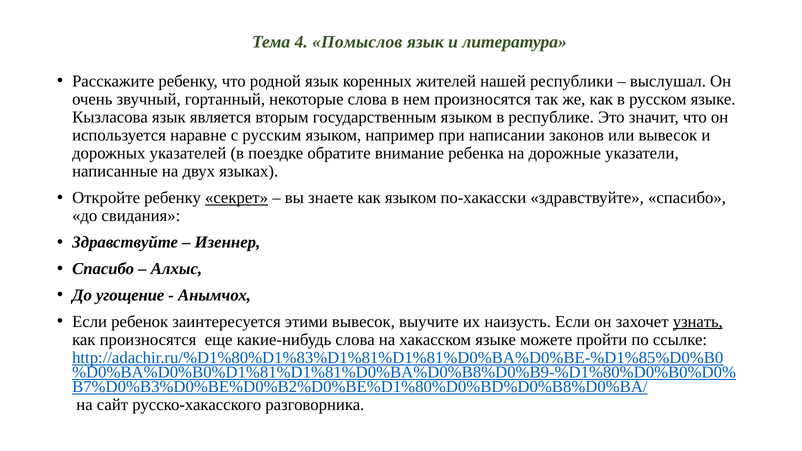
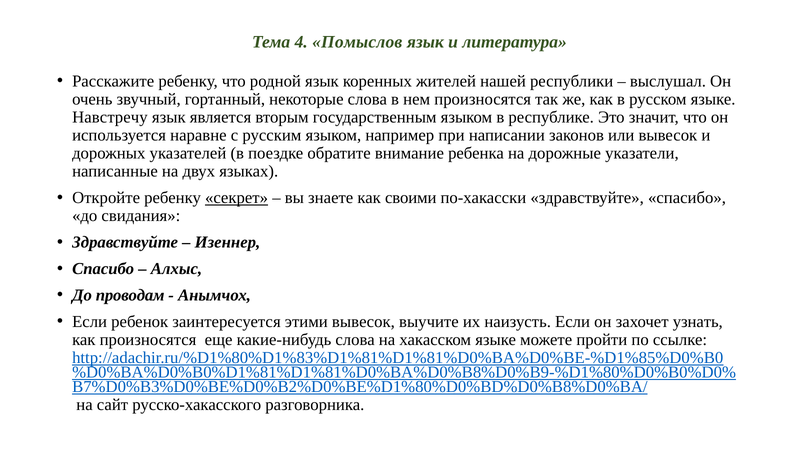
Кызласова: Кызласова -> Навстречу (110, 117)
как языком: языком -> своими (411, 198)
угощение: угощение -> проводам (130, 295)
узнать underline: present -> none (698, 322)
